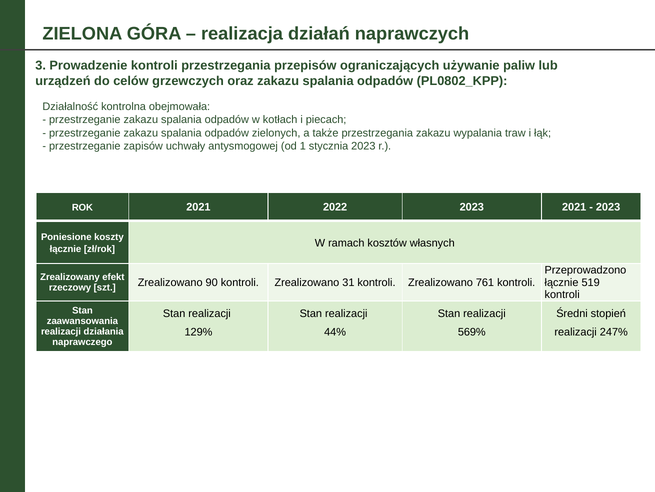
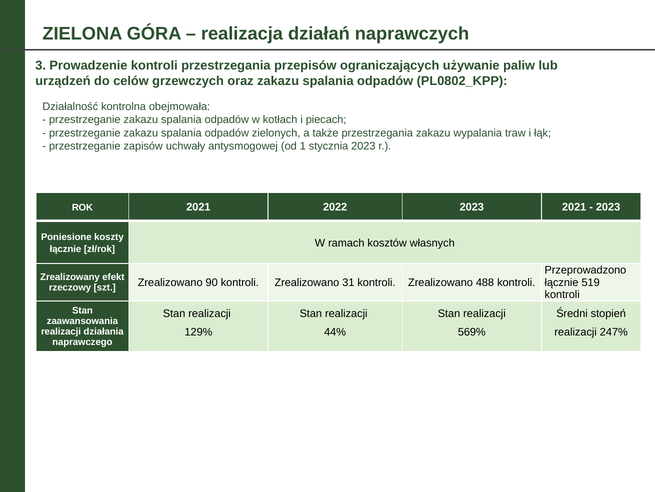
761: 761 -> 488 (485, 282)
